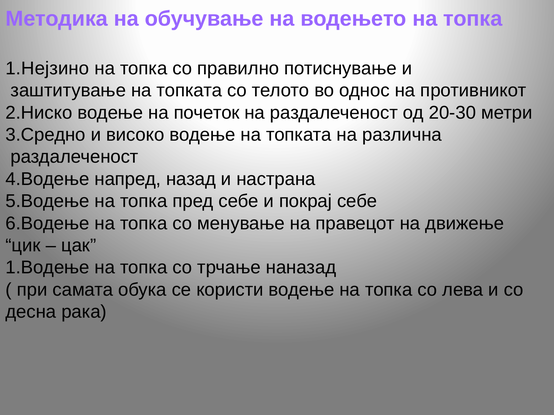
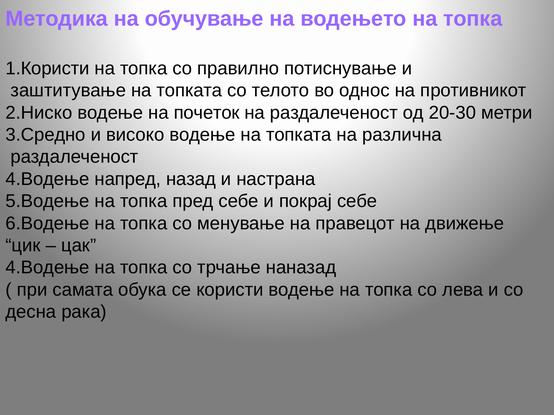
1.Нејзино: 1.Нејзино -> 1.Користи (48, 68)
1.Водење: 1.Водење -> 4.Водење (47, 268)
